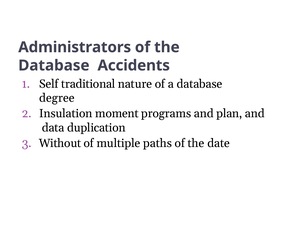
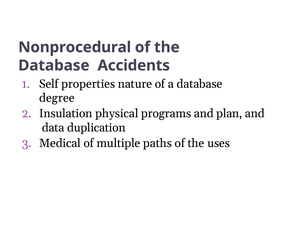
Administrators: Administrators -> Nonprocedural (75, 47)
traditional: traditional -> properties (88, 84)
moment: moment -> physical (117, 114)
Without: Without -> Medical (60, 143)
date: date -> uses (219, 143)
